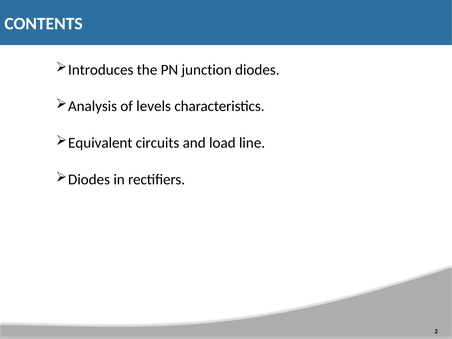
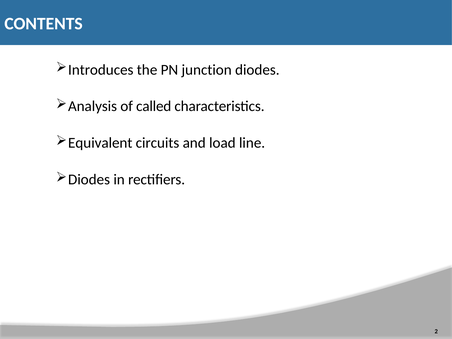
levels: levels -> called (154, 106)
